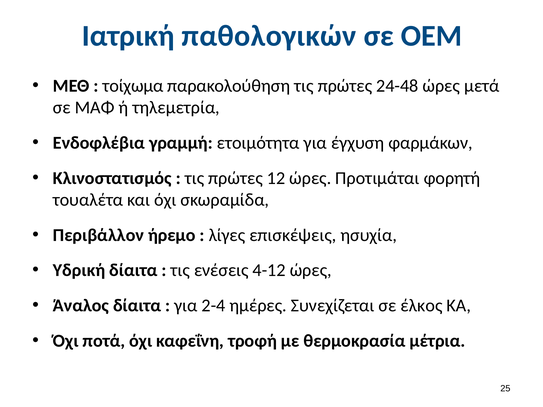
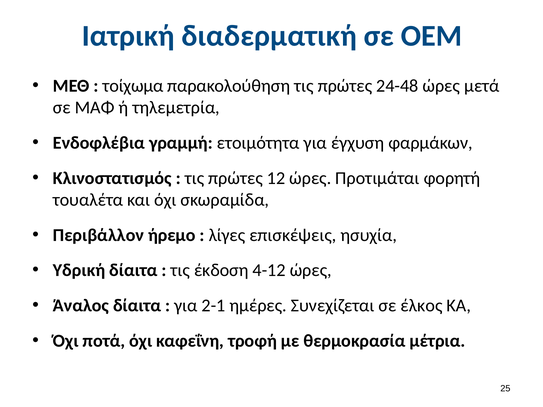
παθολογικών: παθολογικών -> διαδερματική (269, 36)
ενέσεις: ενέσεις -> έκδοση (221, 271)
2-4: 2-4 -> 2-1 (213, 306)
